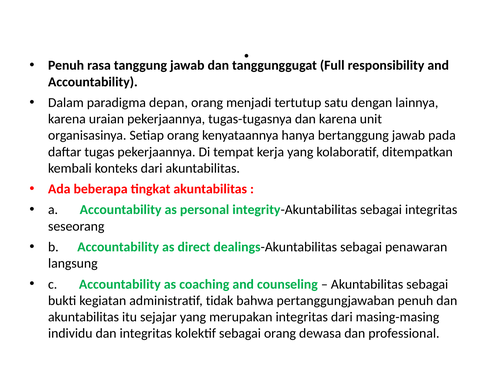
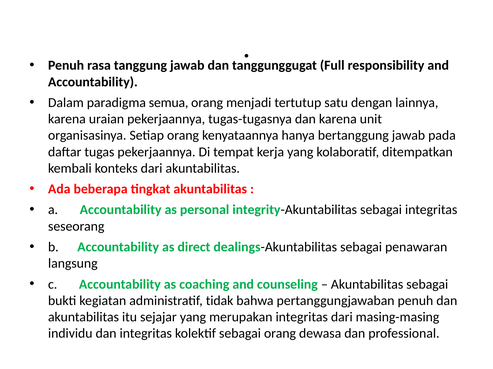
depan: depan -> semua (169, 103)
